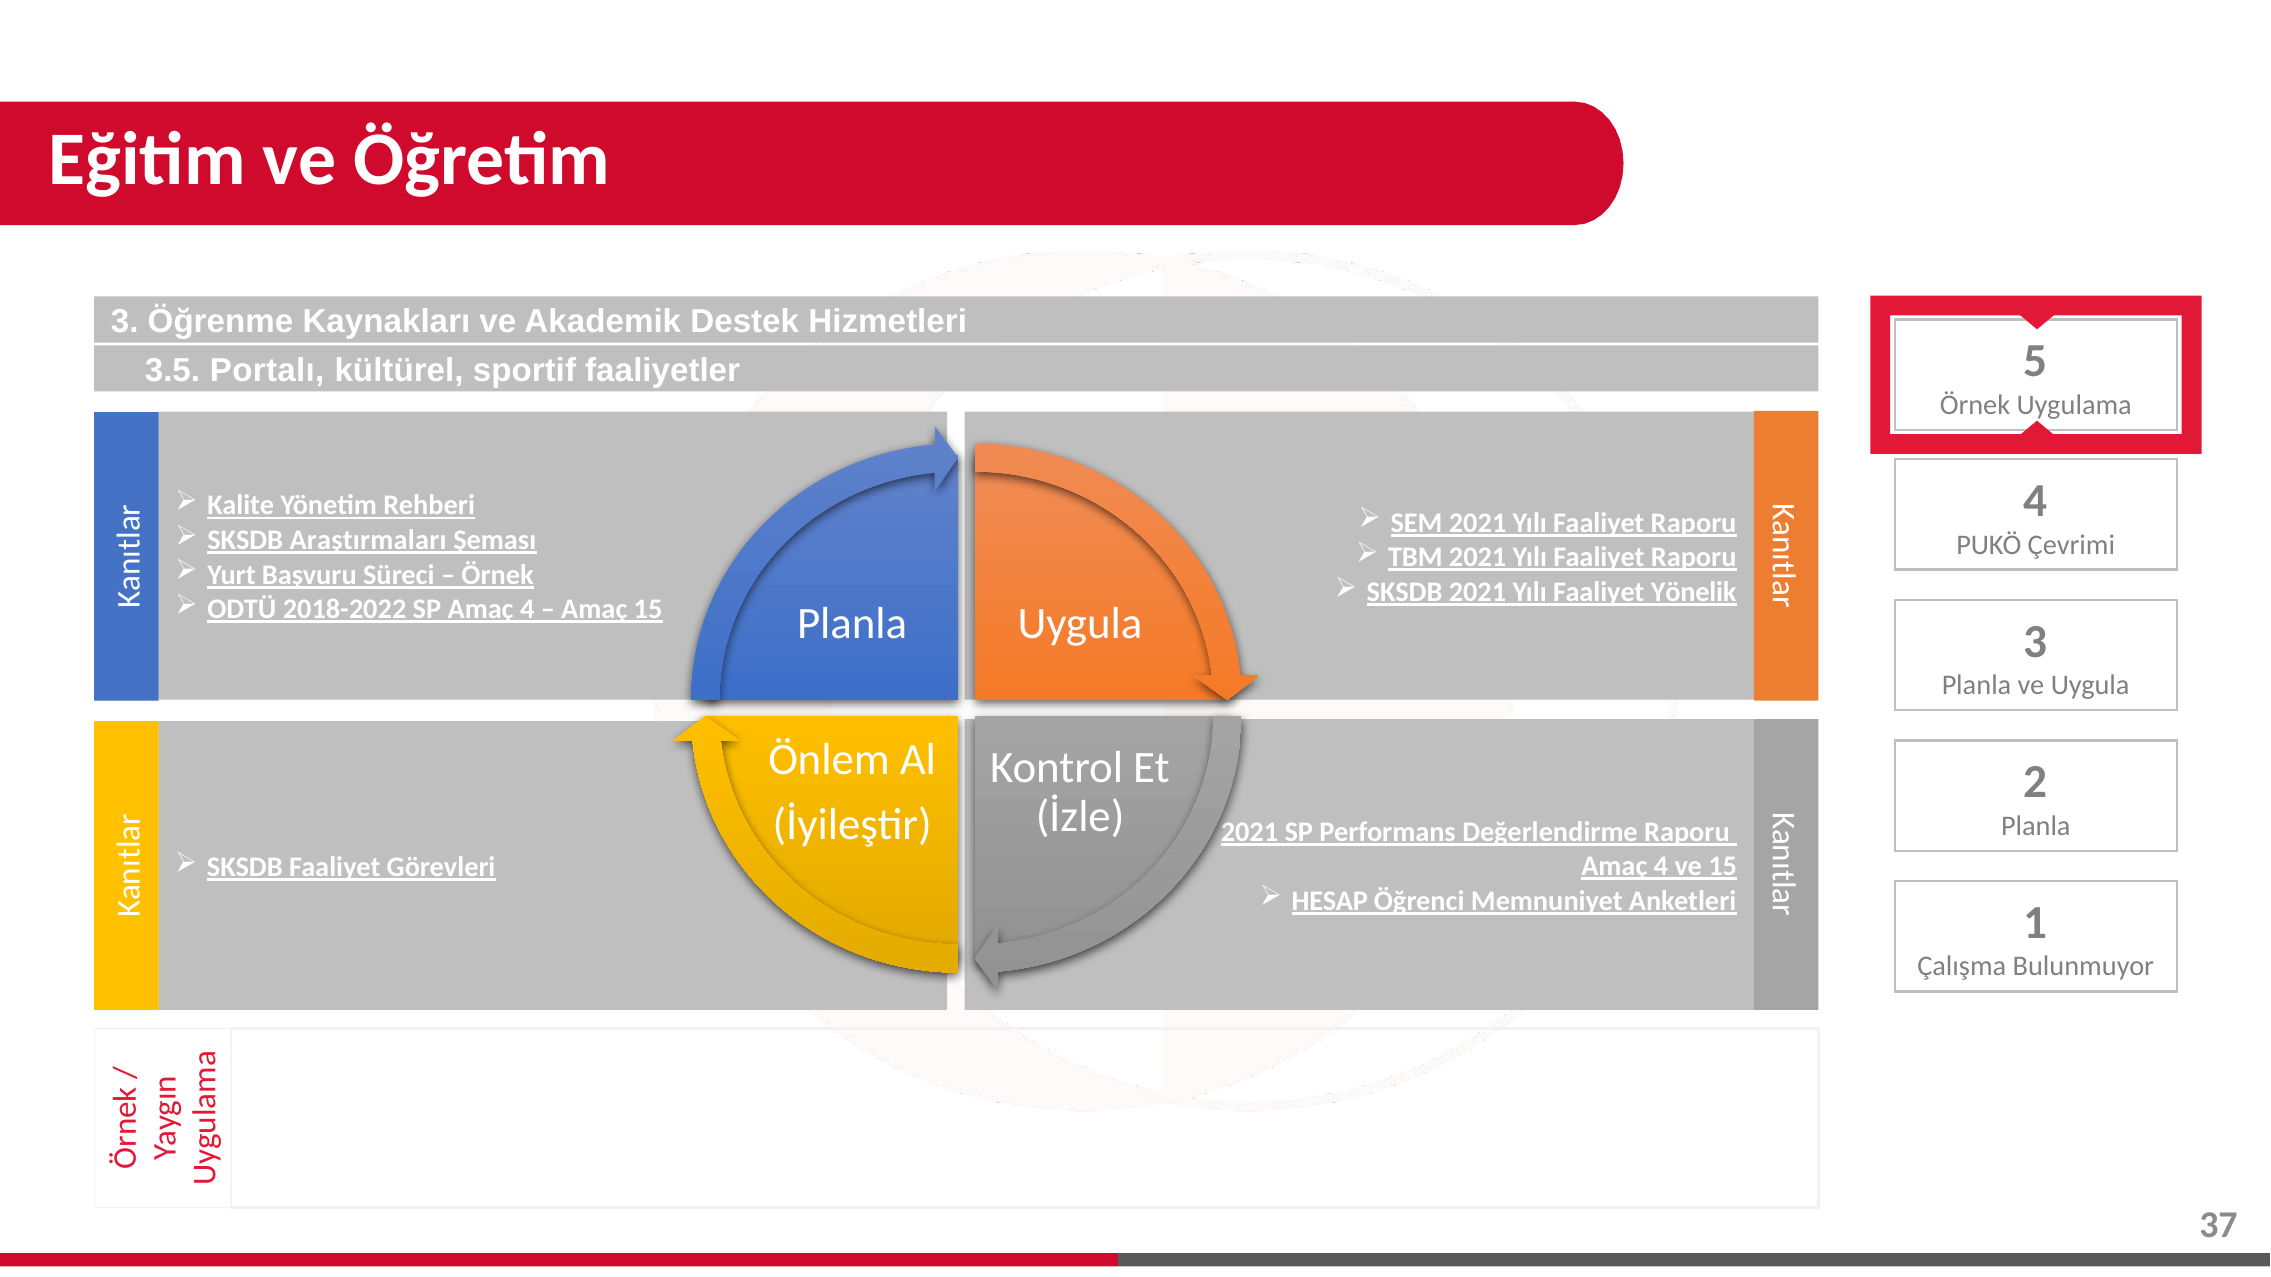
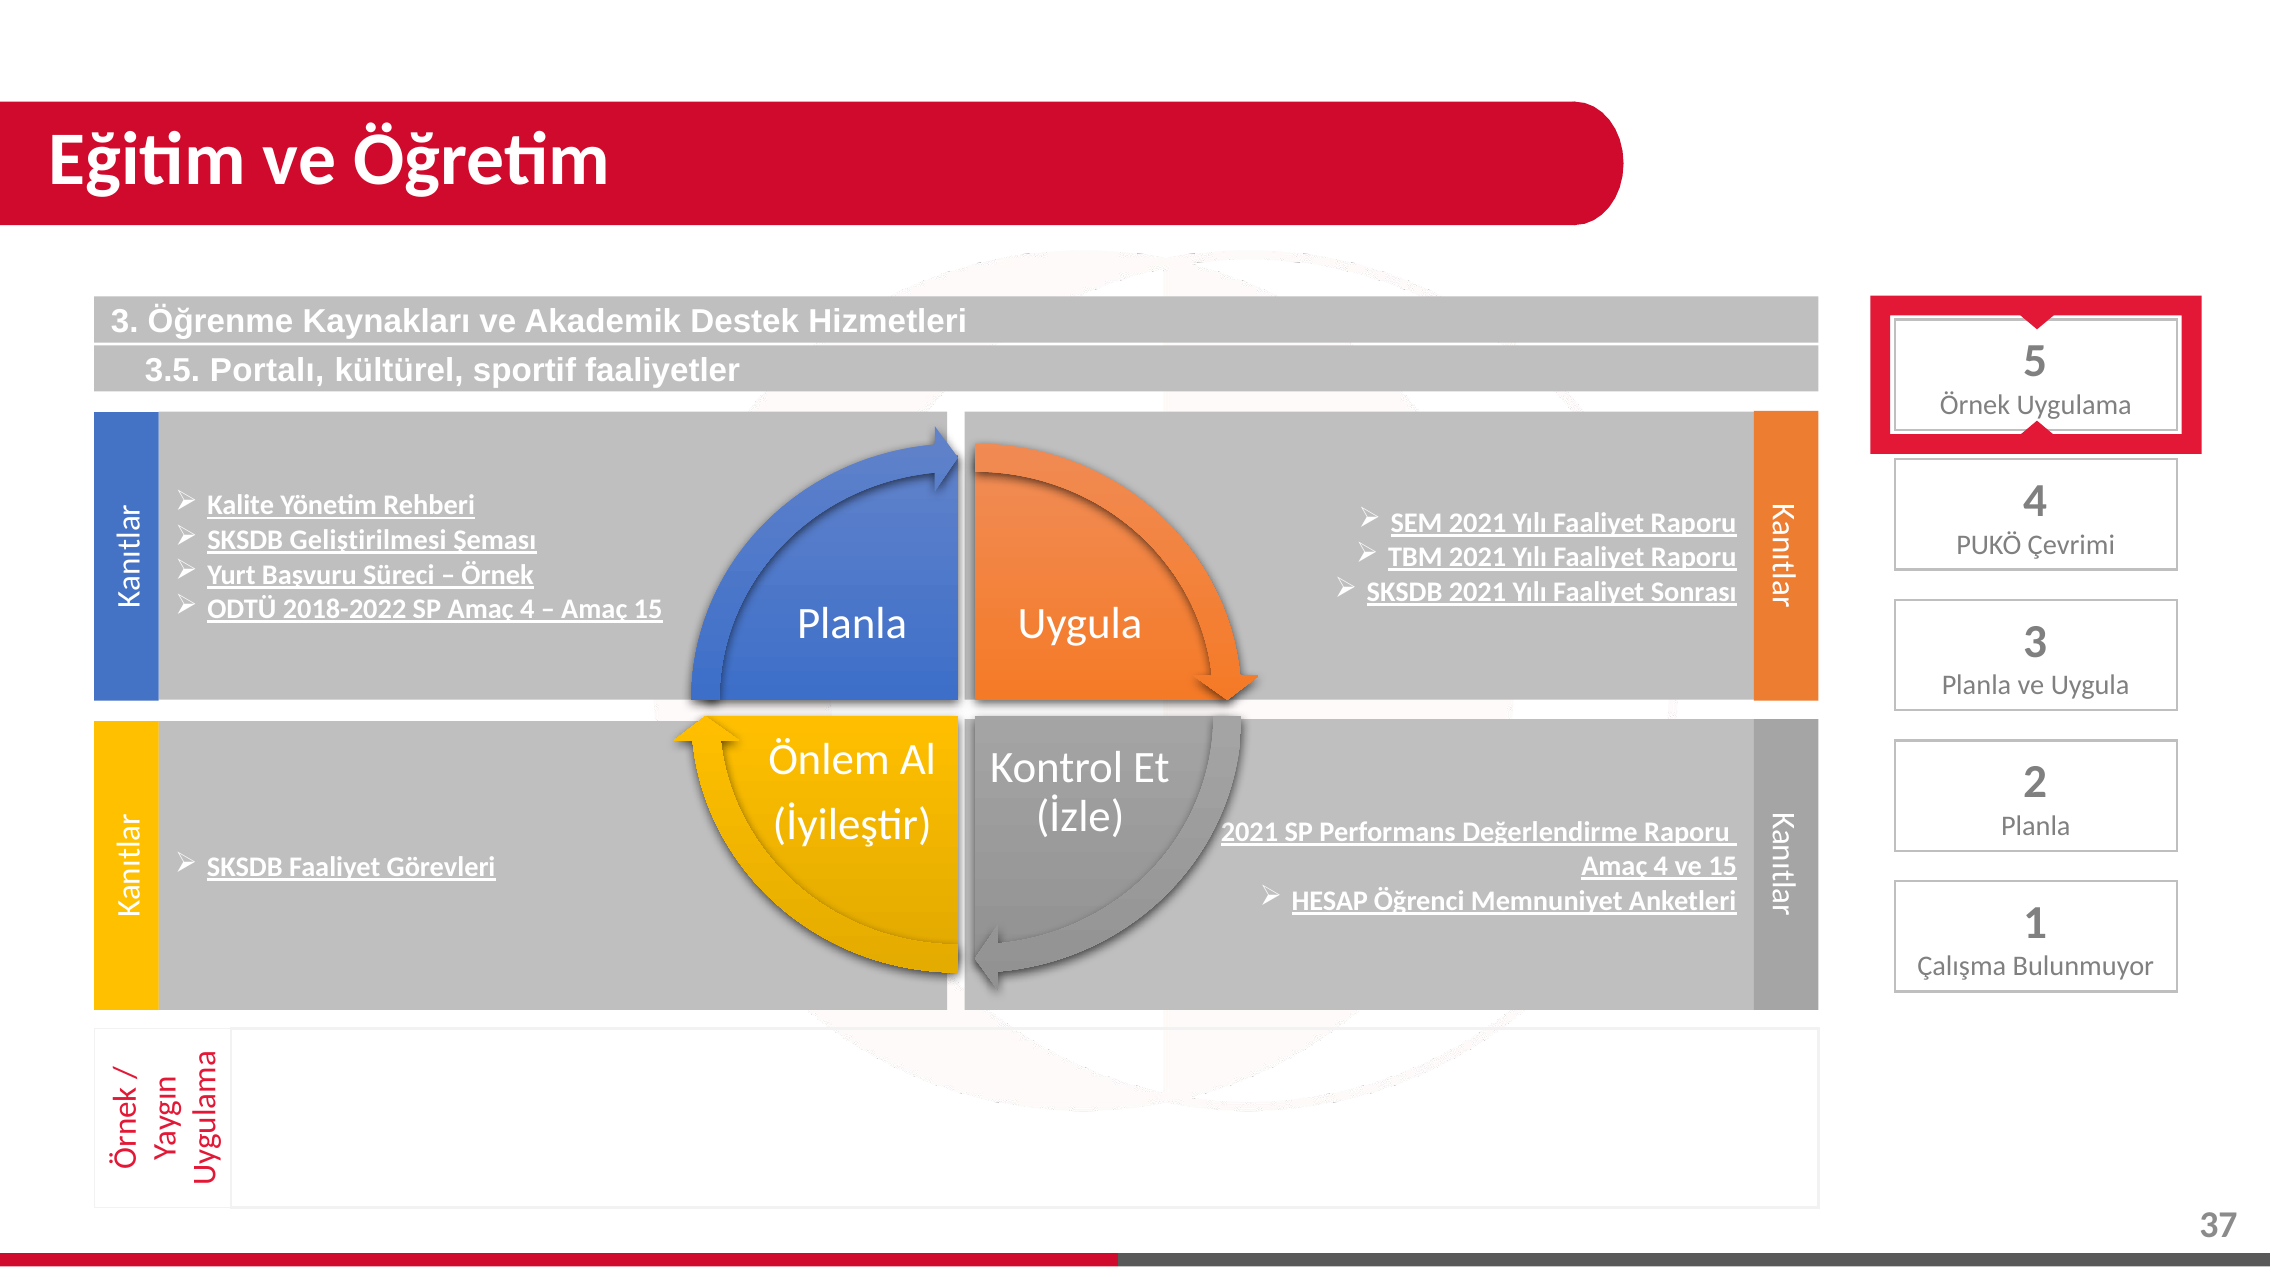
Araştırmaları: Araştırmaları -> Geliştirilmesi (368, 540)
Yönelik: Yönelik -> Sonrası (1694, 592)
